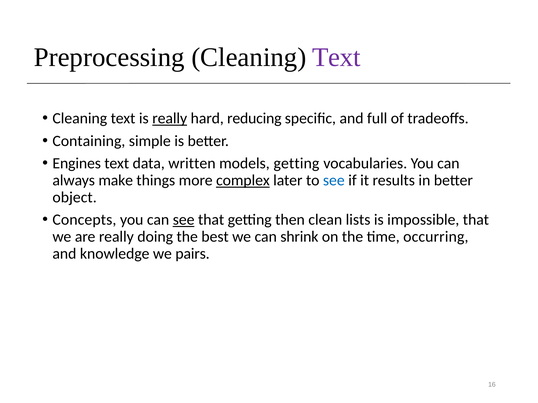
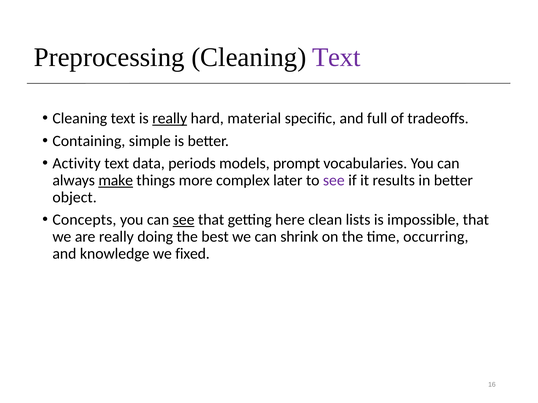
reducing: reducing -> material (254, 118)
Engines: Engines -> Activity (77, 164)
written: written -> periods (192, 164)
models getting: getting -> prompt (297, 164)
make underline: none -> present (116, 181)
complex underline: present -> none (243, 181)
see colour: blue -> purple (334, 181)
then: then -> here (290, 220)
pairs: pairs -> fixed (193, 254)
